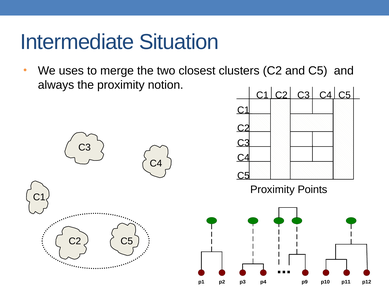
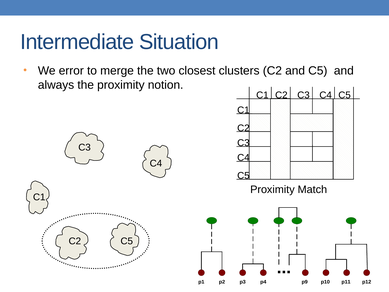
uses: uses -> error (71, 71)
Points: Points -> Match (312, 189)
